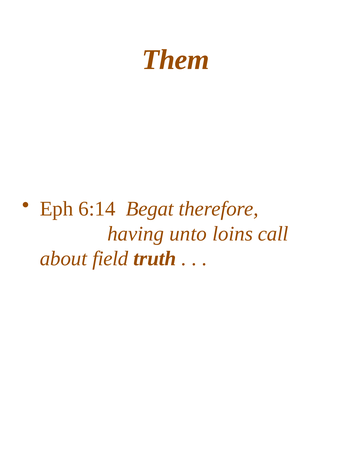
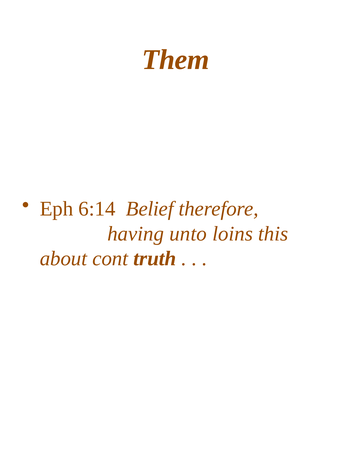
Begat: Begat -> Belief (150, 209)
call: call -> this (273, 234)
field: field -> cont (110, 259)
